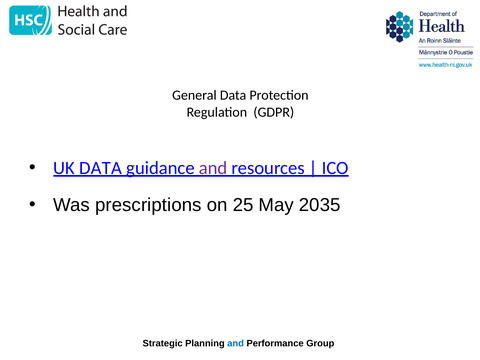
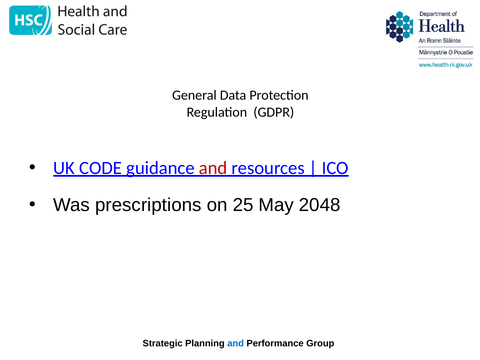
UK DATA: DATA -> CODE (101, 168)
and colour: purple -> red (213, 168)
2035: 2035 -> 2048 (320, 205)
